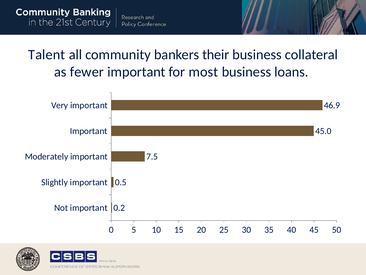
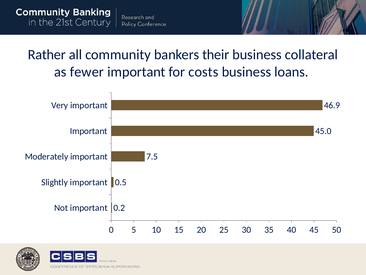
Talent: Talent -> Rather (47, 55)
most: most -> costs (203, 72)
